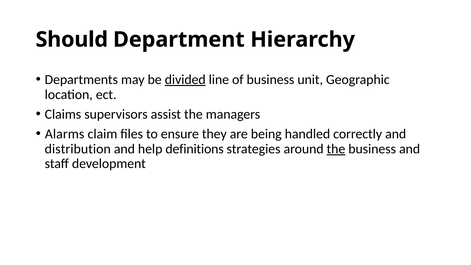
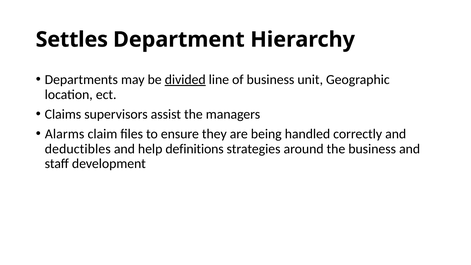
Should: Should -> Settles (72, 40)
distribution: distribution -> deductibles (78, 149)
the underline: present -> none (336, 149)
